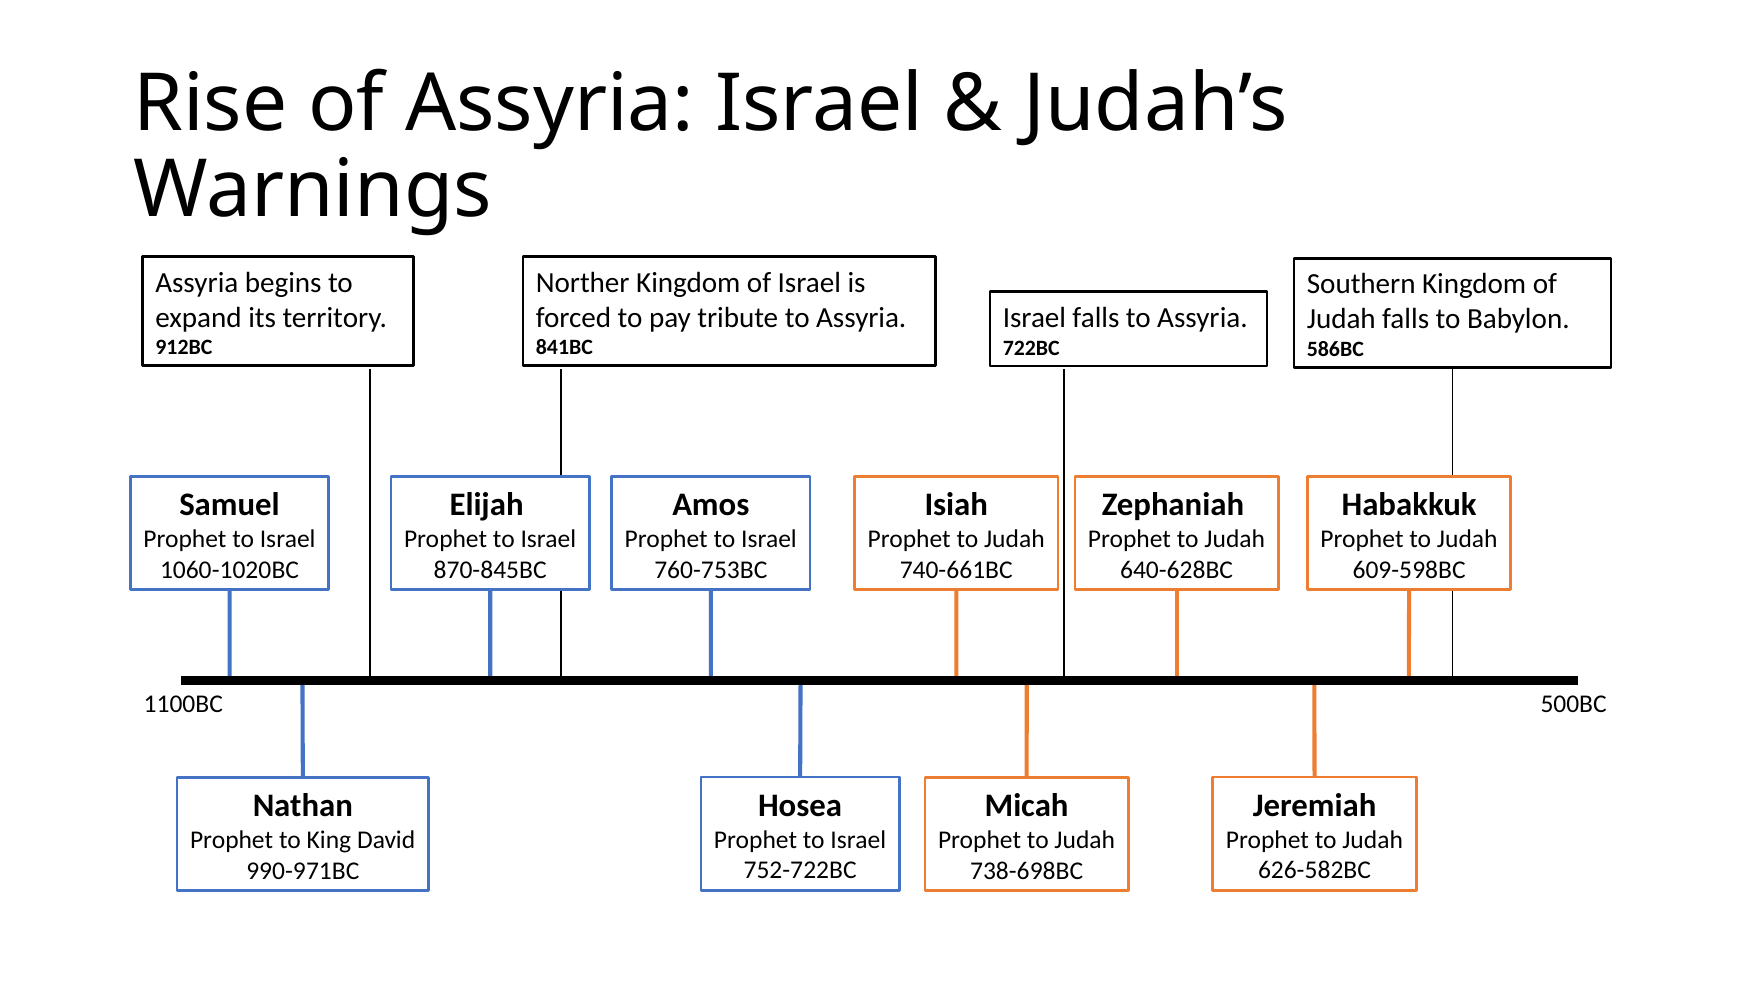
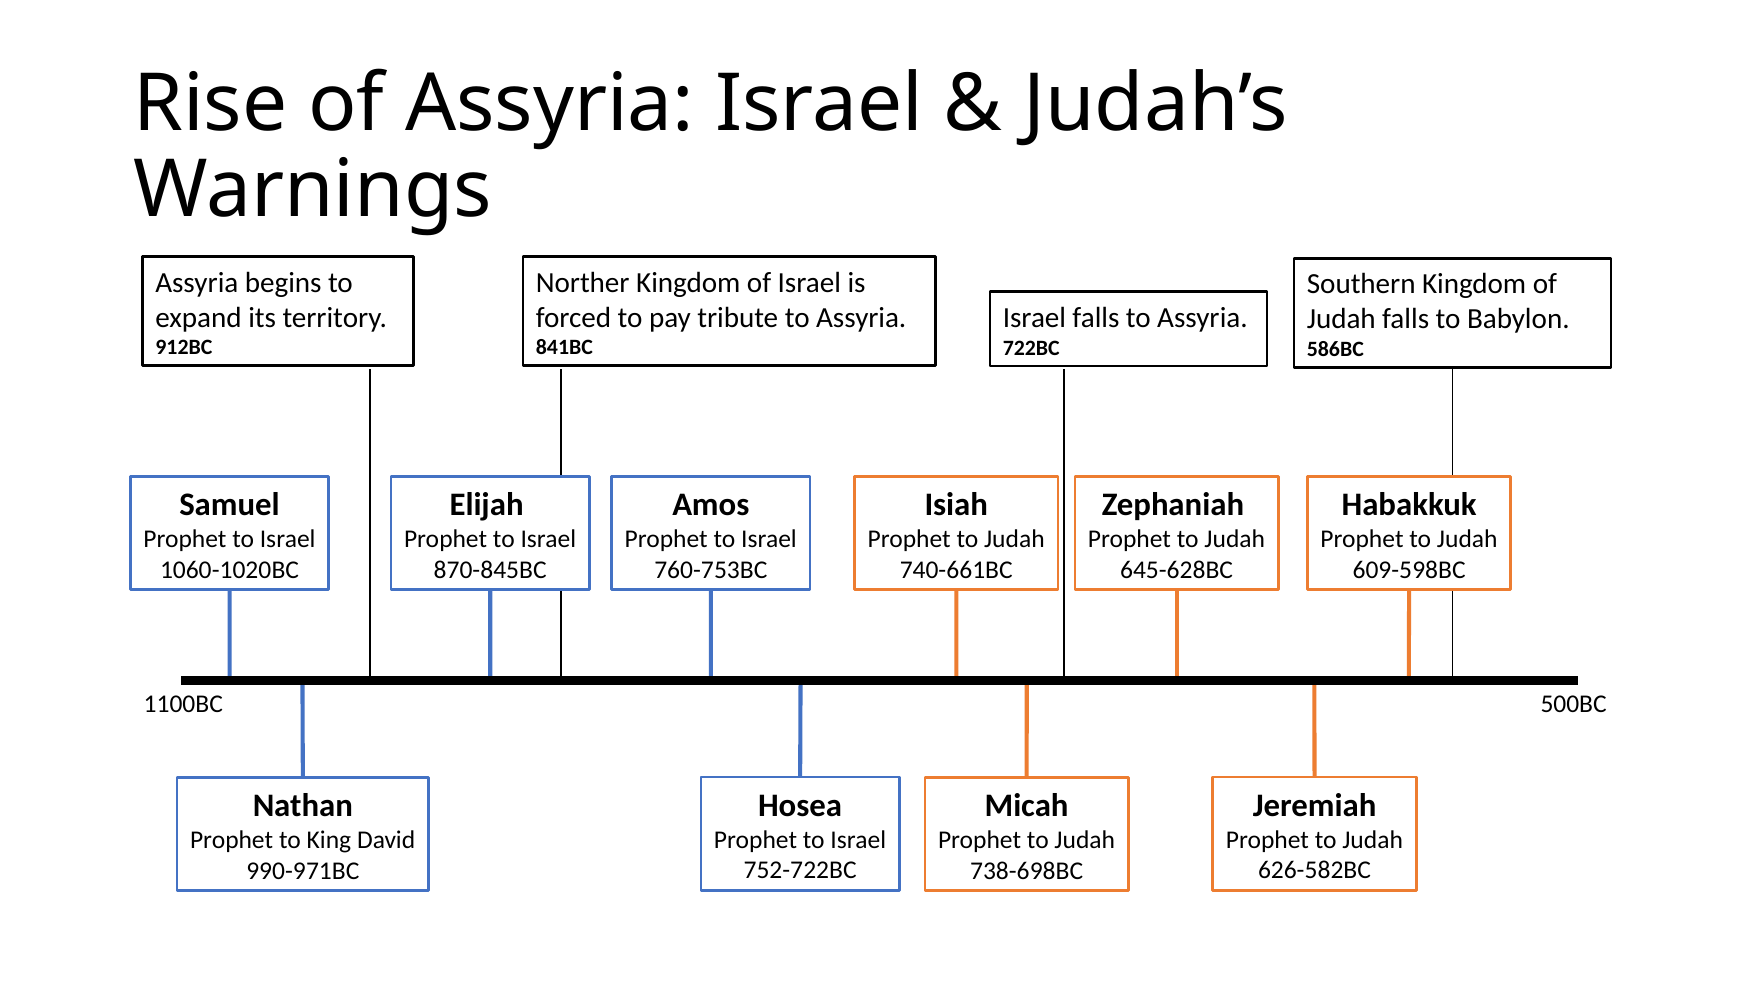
640-628BC: 640-628BC -> 645-628BC (1177, 570)
